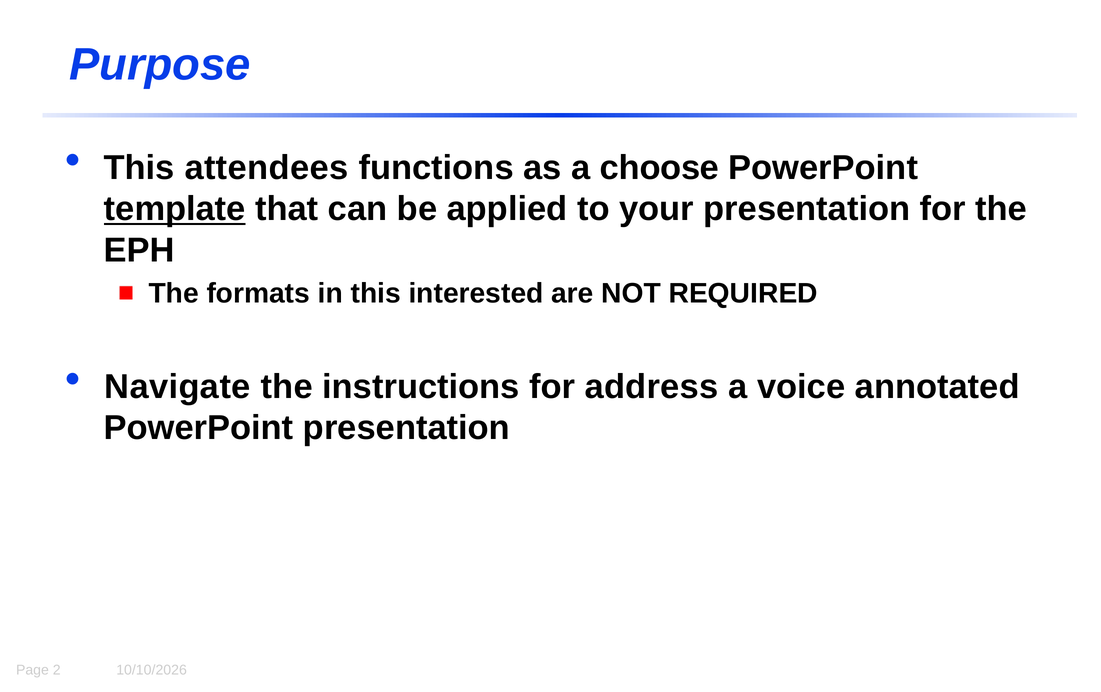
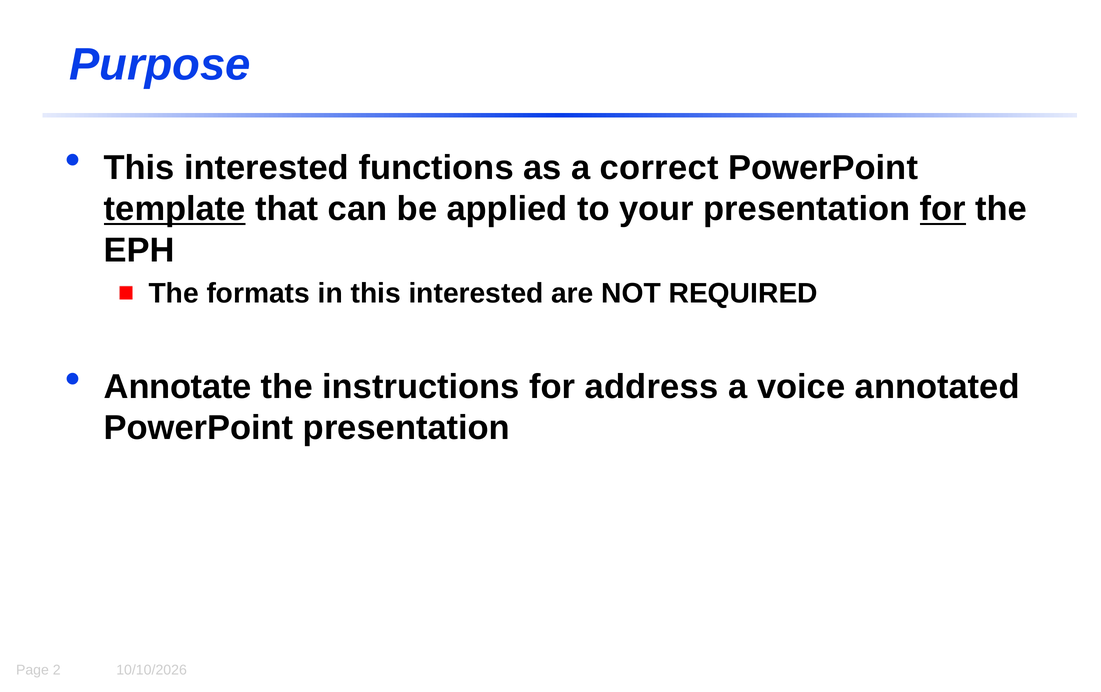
attendees: attendees -> interested (267, 168)
choose: choose -> correct (659, 168)
for underline: none -> present (943, 209)
Navigate: Navigate -> Annotate (178, 386)
